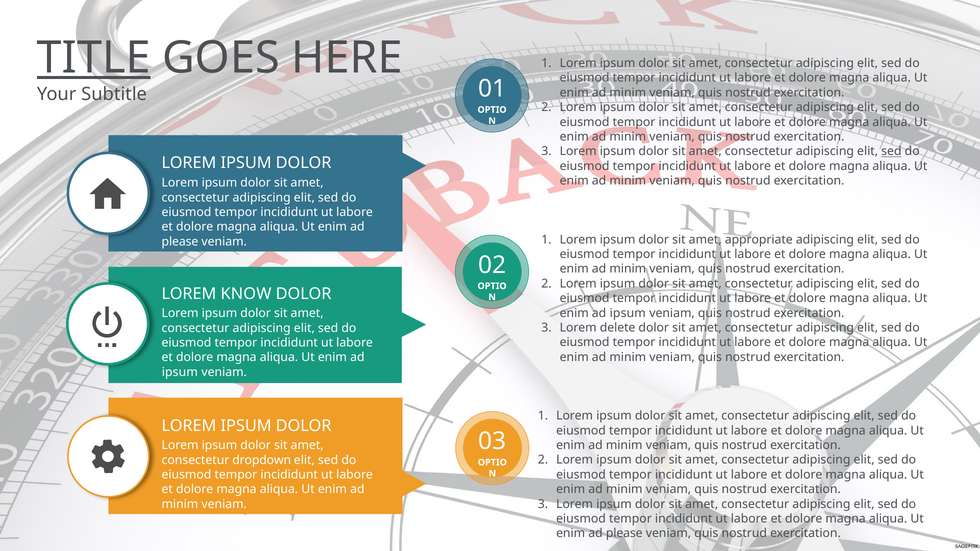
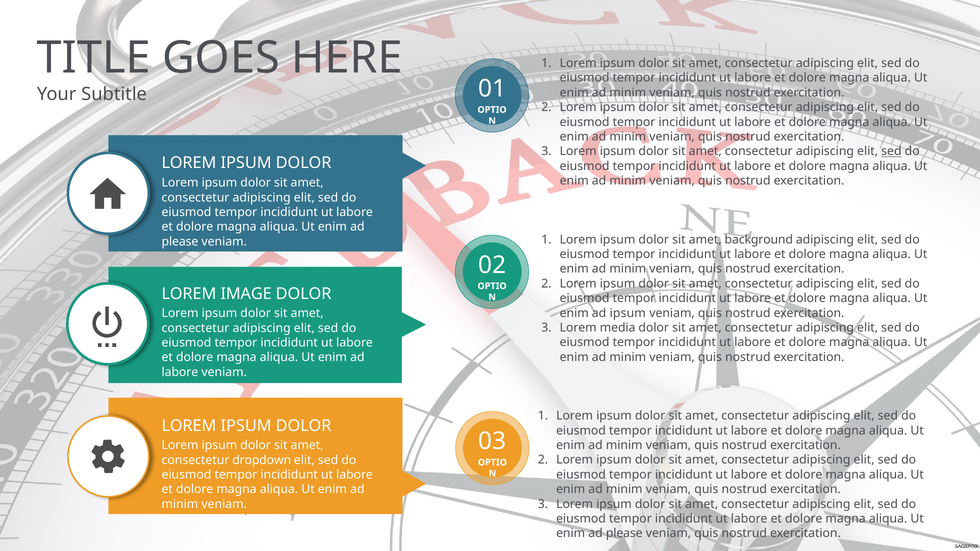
TITLE underline: present -> none (94, 58)
appropriate: appropriate -> background (759, 240)
KNOW: KNOW -> IMAGE (246, 294)
delete: delete -> media (618, 328)
ipsum: ipsum -> labore (180, 372)
